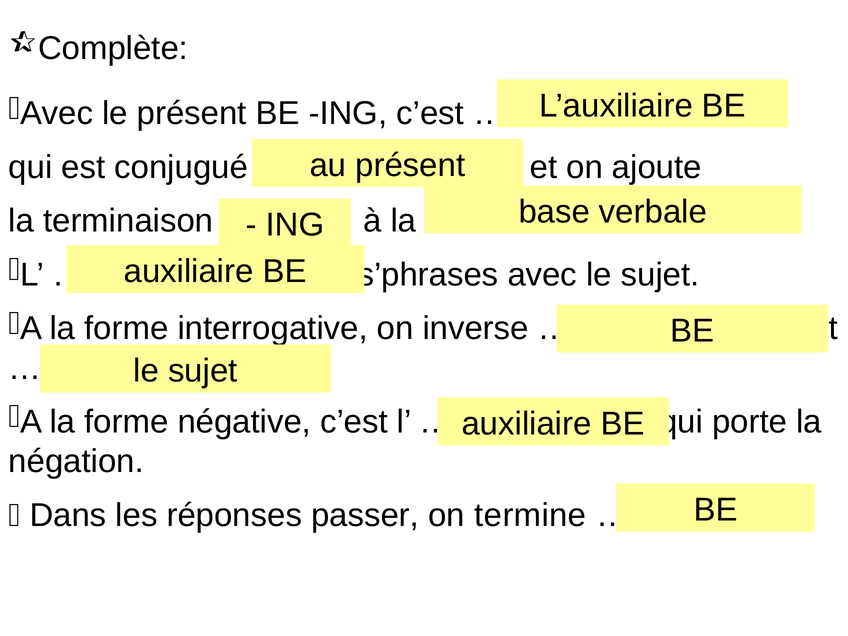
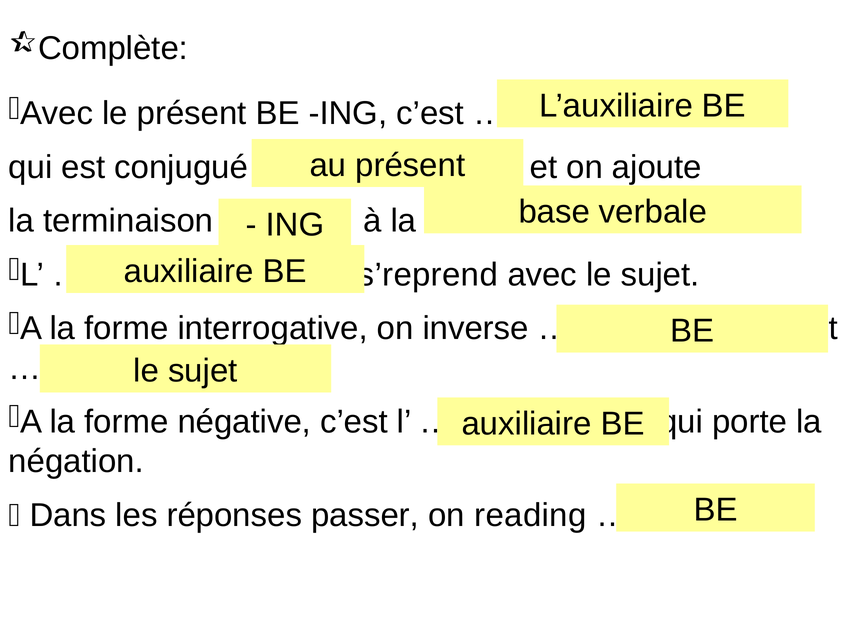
s’phrases: s’phrases -> s’reprend (428, 275)
termine: termine -> reading (530, 515)
